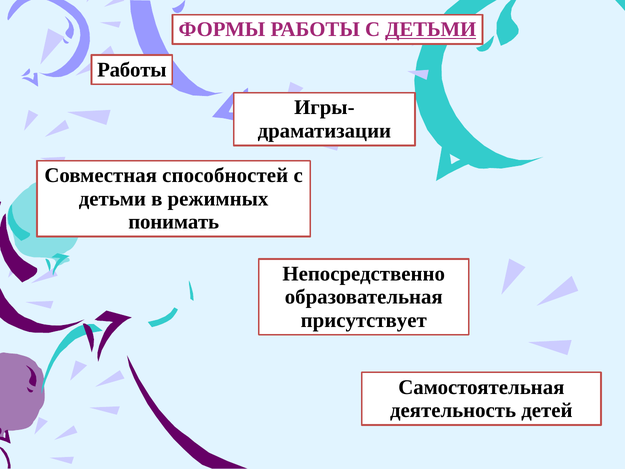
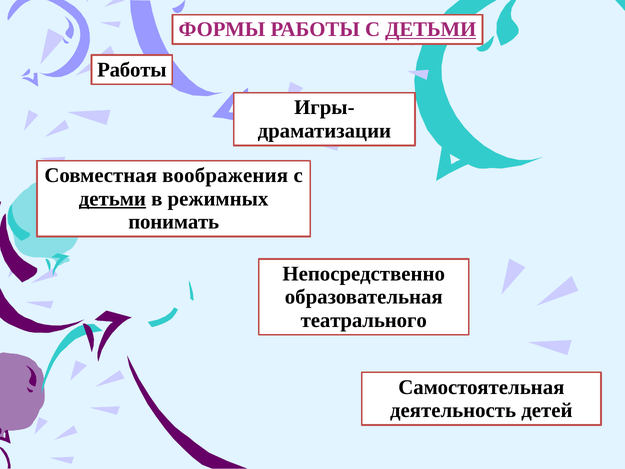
способностей: способностей -> воображения (225, 175)
детьми underline: none -> present (112, 199)
присутствует: присутствует -> театрального (364, 320)
